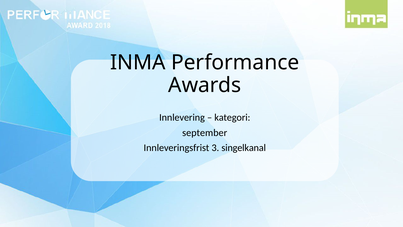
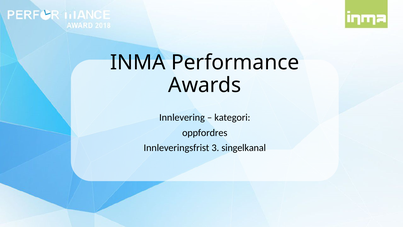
september: september -> oppfordres (205, 133)
